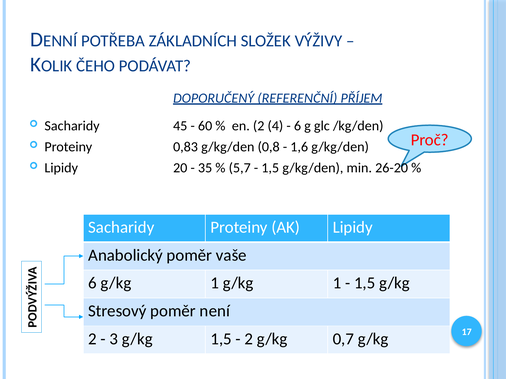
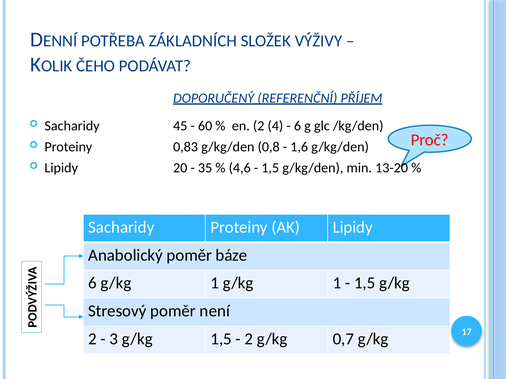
5,7: 5,7 -> 4,6 (240, 168)
26-20: 26-20 -> 13-20 (392, 168)
vaše: vaše -> báze (231, 255)
